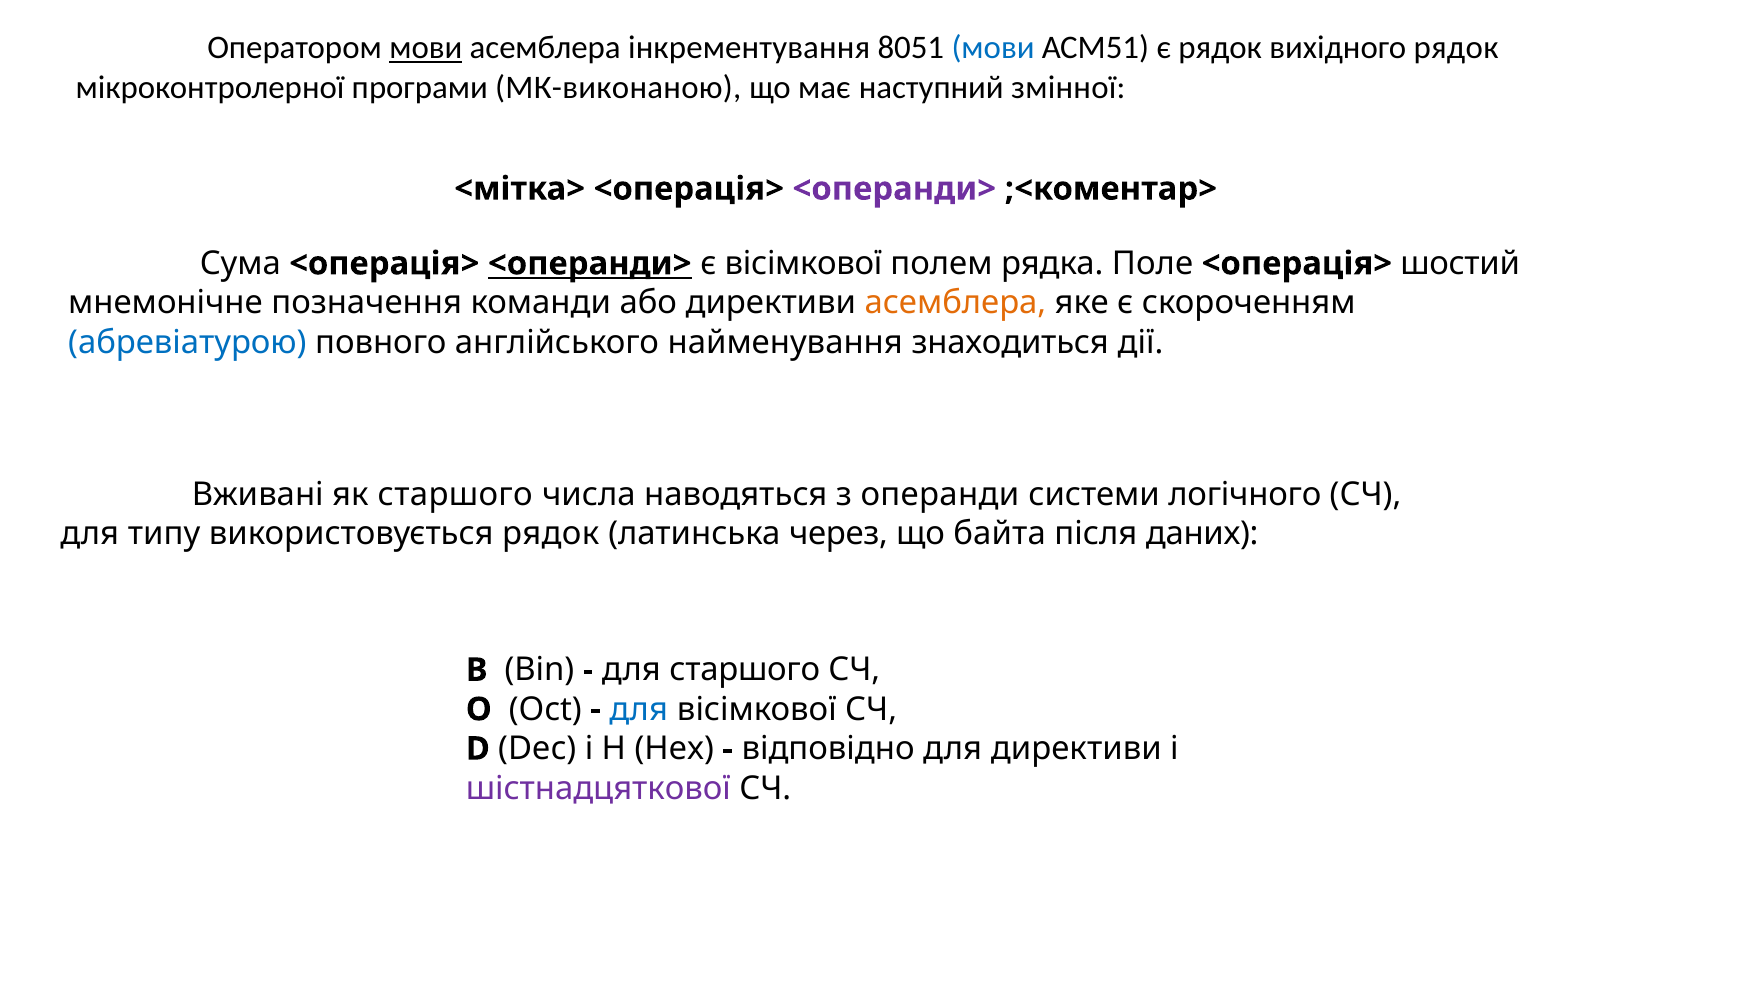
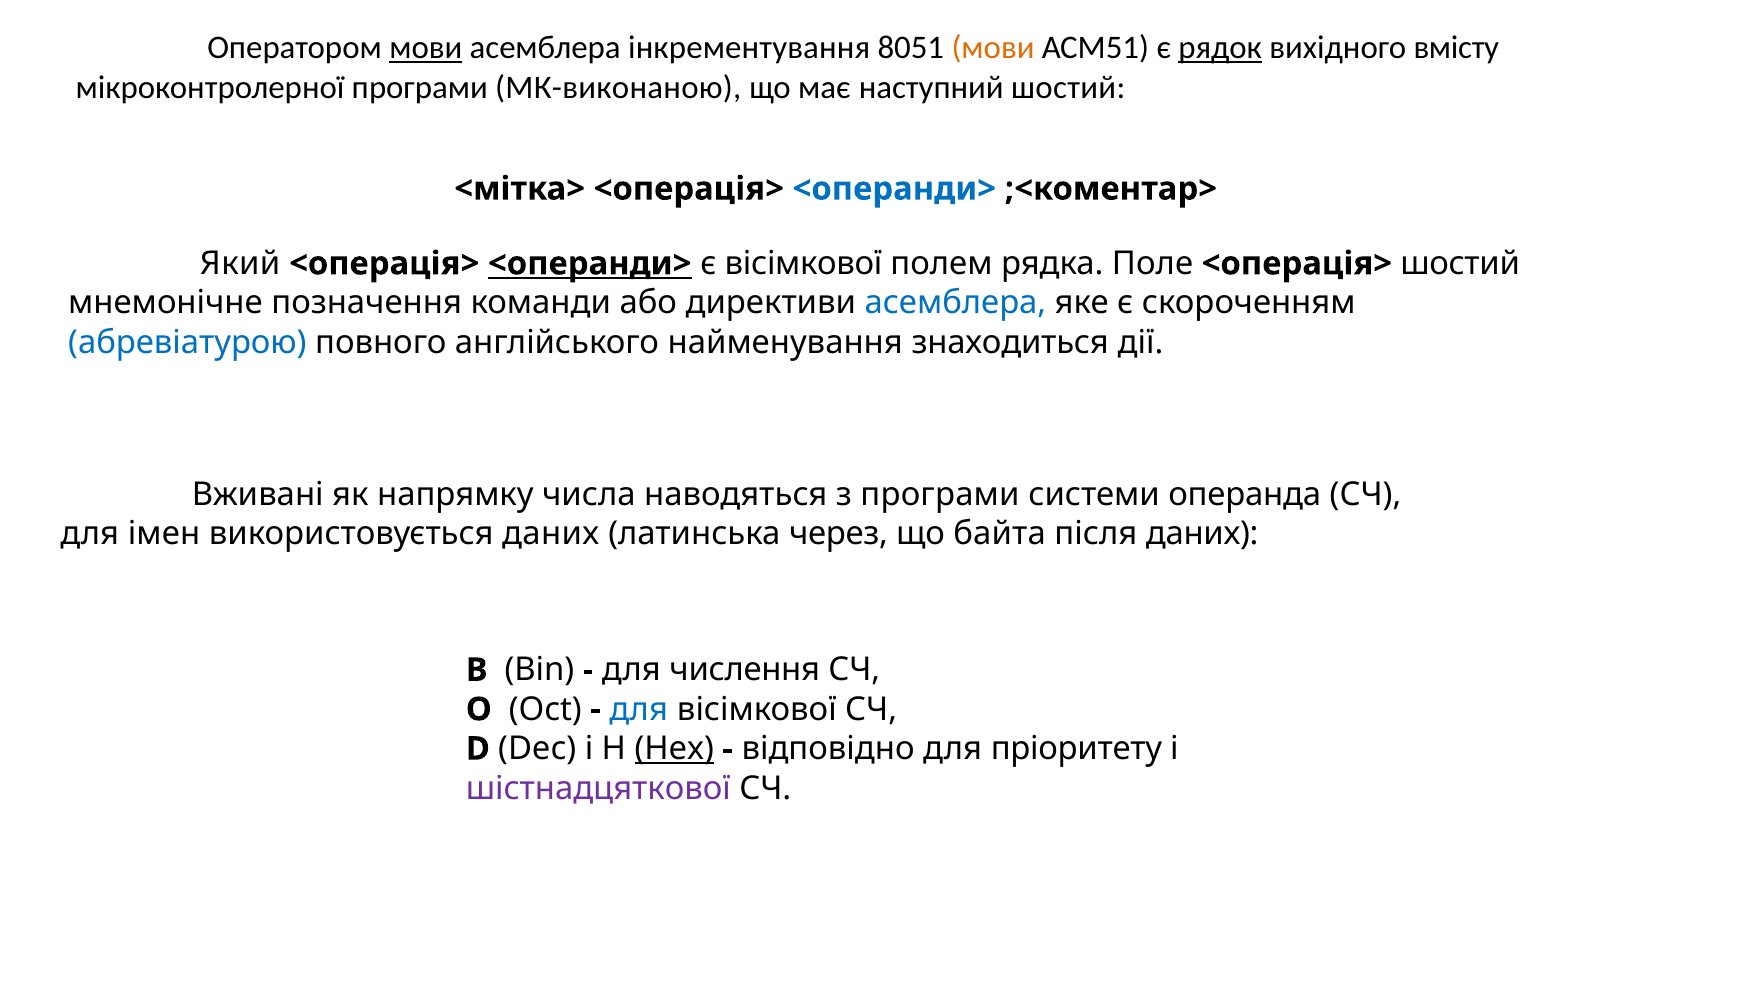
мови colour: blue -> orange (993, 48)
рядок underline: none -> present (1220, 48)
вихідного рядок: рядок -> вмісту (1456, 48)
наступний змінної: змінної -> шостий (1068, 88)
<операнди> colour: purple -> blue (894, 189)
Сума: Сума -> Який (240, 264)
асемблера colour: orange -> blue (955, 303)
як старшого: старшого -> напрямку (455, 495)
з операнди: операнди -> програми (940, 495)
логічного: логічного -> операнда (1245, 495)
типу: типу -> імен (164, 534)
використовується рядок: рядок -> даних (551, 534)
для старшого: старшого -> числення (745, 670)
Hex underline: none -> present (674, 749)
для директиви: директиви -> пріоритету (1076, 749)
